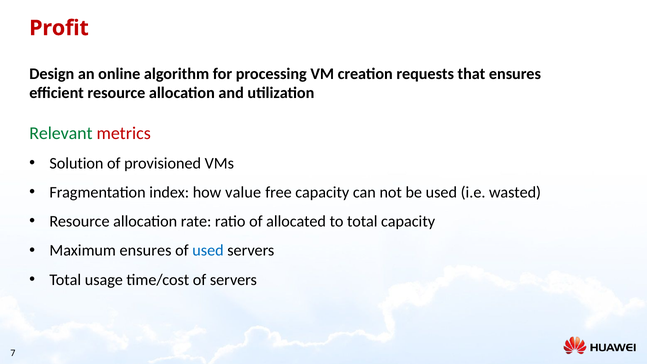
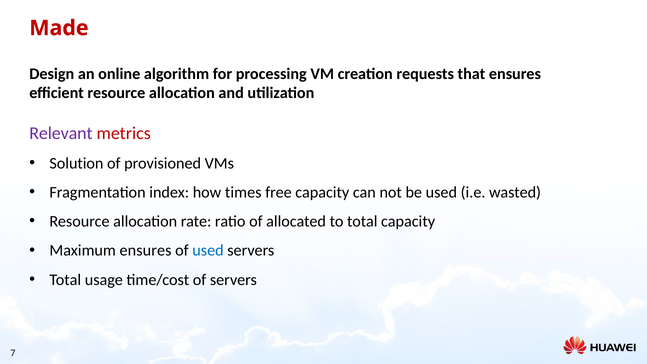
Profit: Profit -> Made (59, 28)
Relevant colour: green -> purple (61, 133)
value: value -> times (243, 192)
